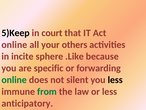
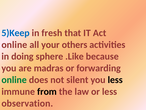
5)Keep colour: black -> blue (16, 33)
court: court -> fresh (52, 33)
incite: incite -> doing (22, 56)
specific: specific -> madras (49, 68)
from colour: green -> black (47, 91)
anticipatory: anticipatory -> observation (27, 103)
